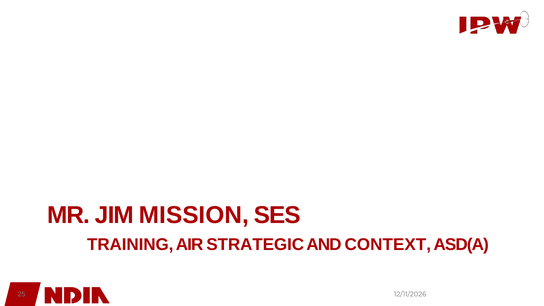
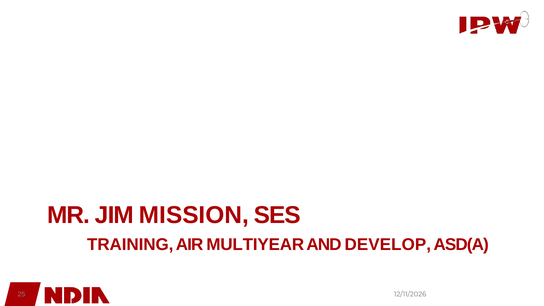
STRATEGIC: STRATEGIC -> MULTIYEAR (255, 244)
CONTEXT: CONTEXT -> DEVELOP (388, 244)
